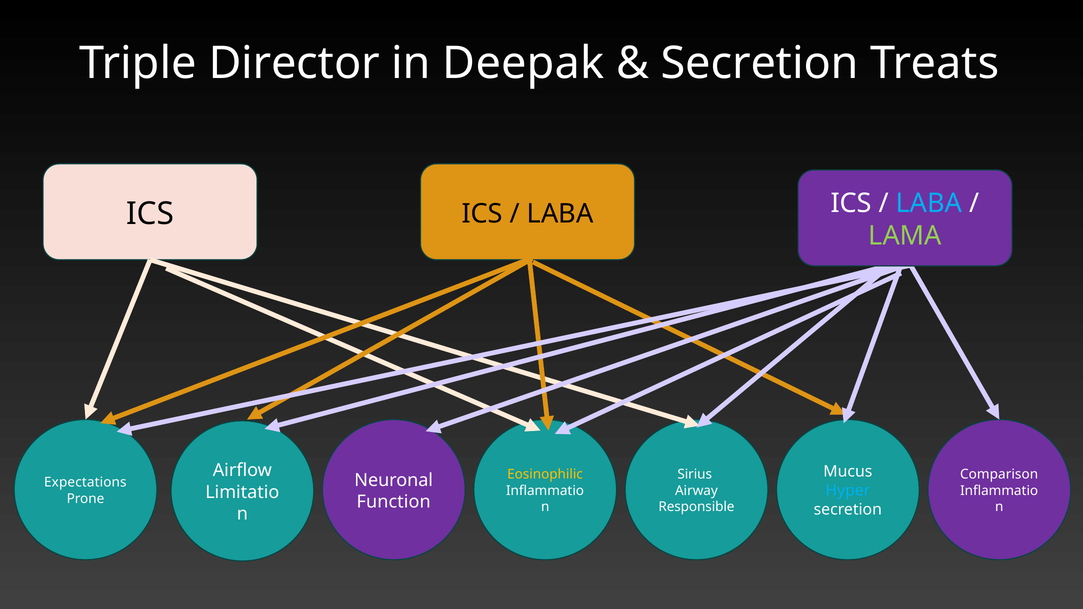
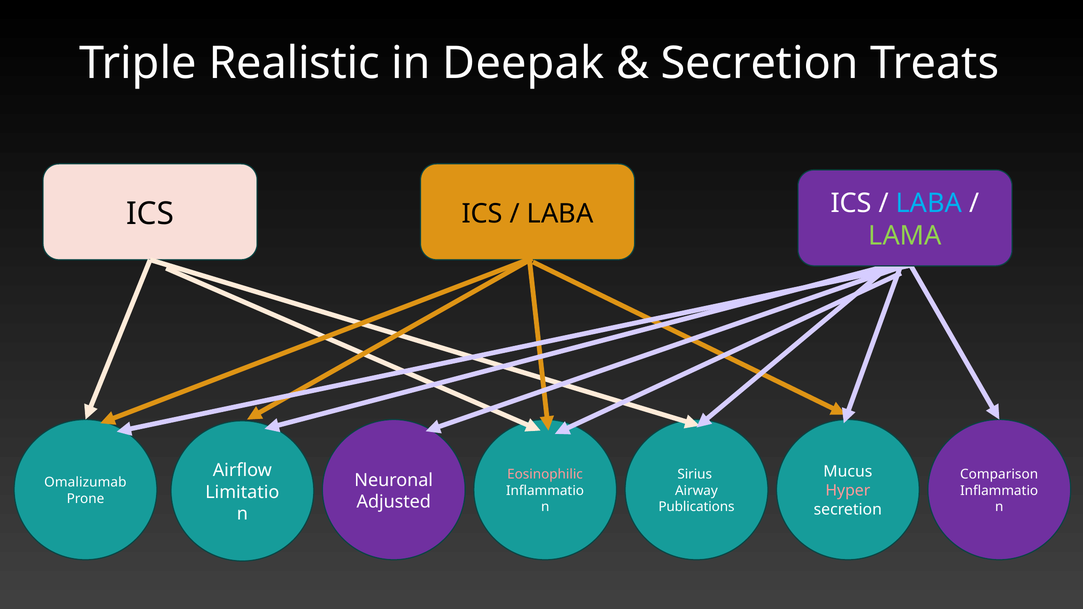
Director: Director -> Realistic (294, 63)
Eosinophilic colour: yellow -> pink (545, 474)
Expectations: Expectations -> Omalizumab (85, 483)
Hyper colour: light blue -> pink (848, 491)
Function: Function -> Adjusted (394, 502)
Responsible: Responsible -> Publications (696, 507)
